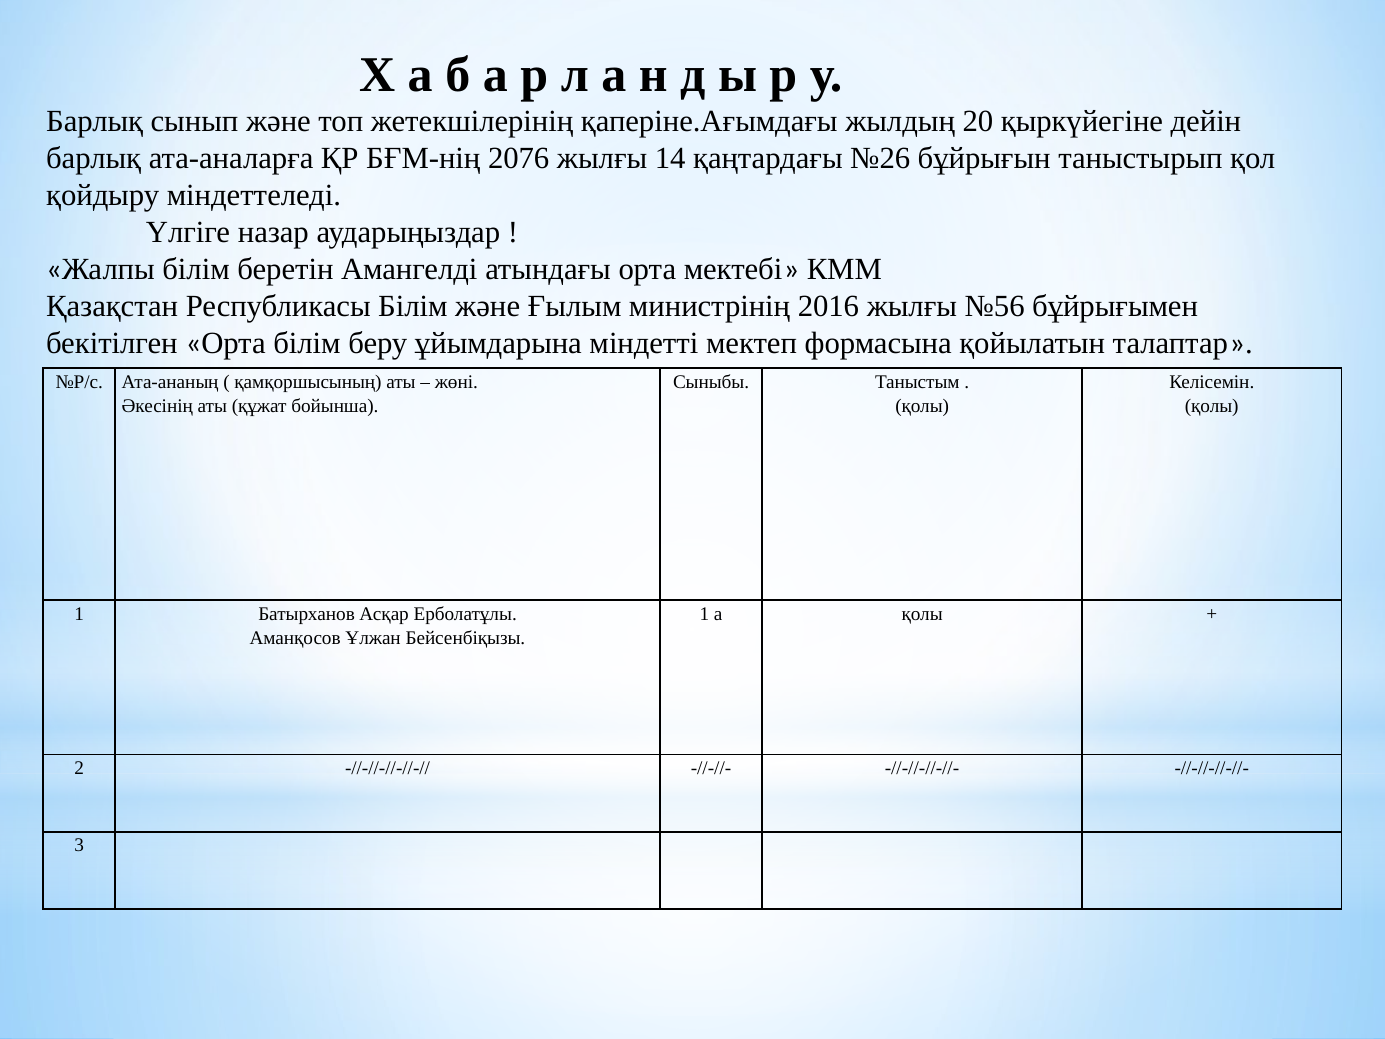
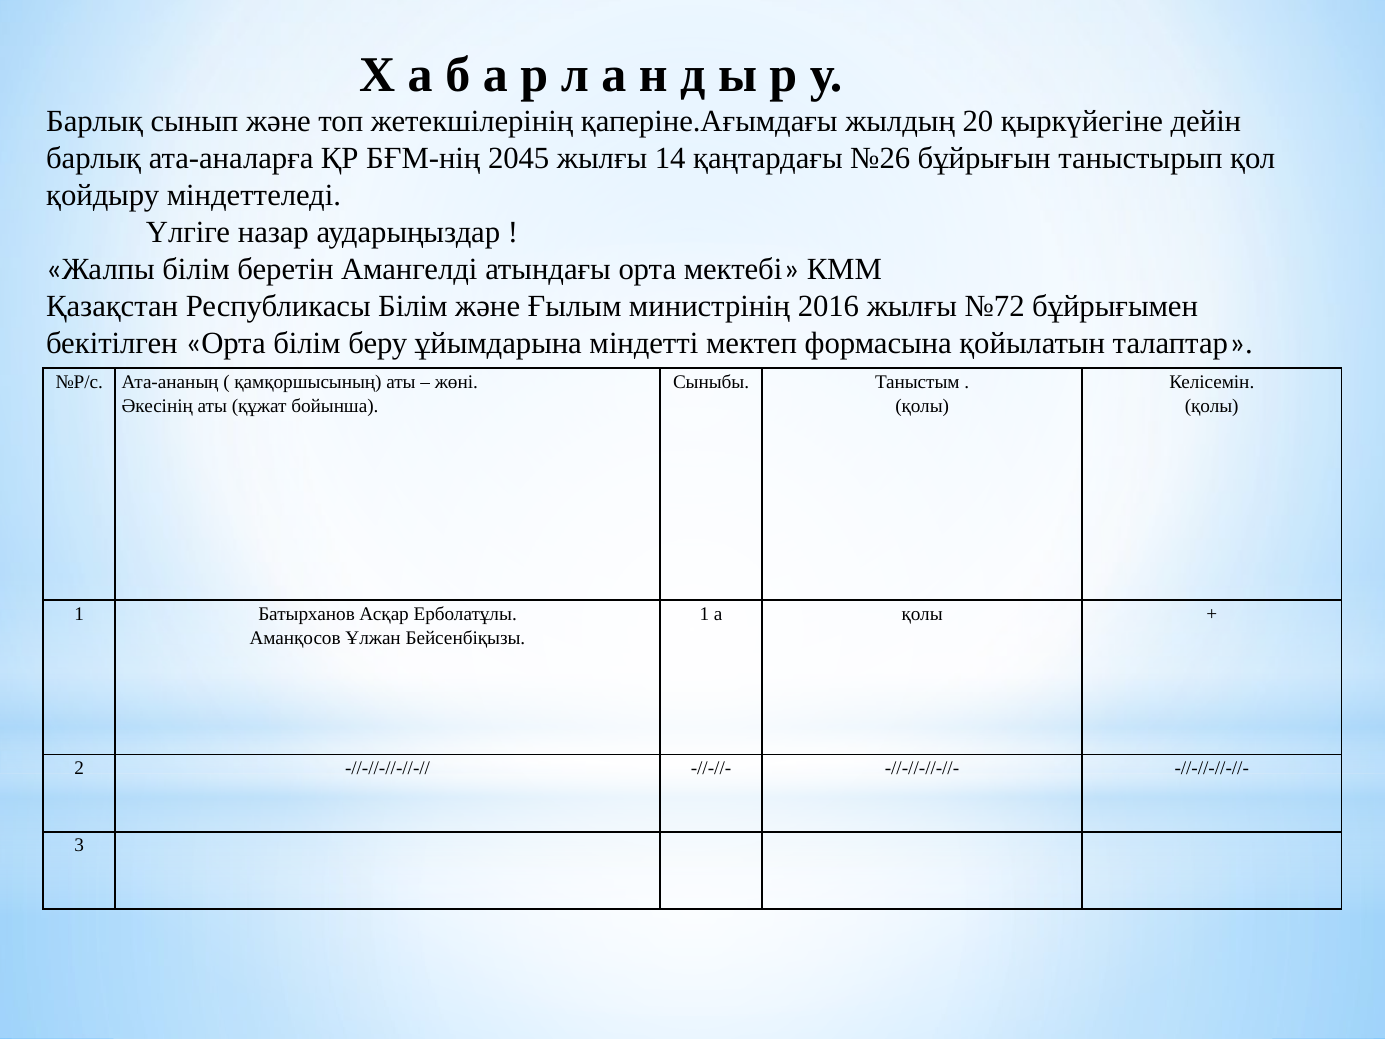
2076: 2076 -> 2045 (519, 159)
№56: №56 -> №72 (995, 306)
